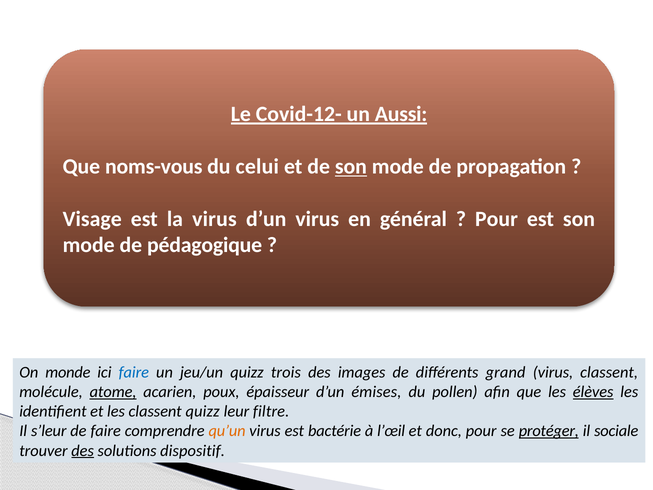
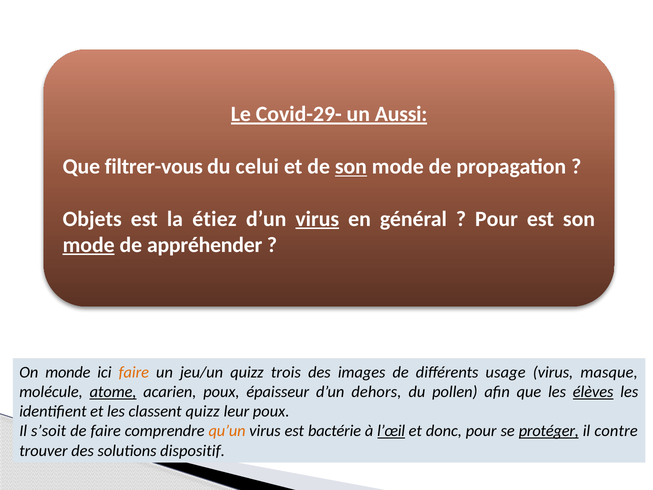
Covid-12-: Covid-12- -> Covid-29- (299, 114)
noms-vous: noms-vous -> filtrer-vous (154, 166)
Visage: Visage -> Objets (92, 219)
la virus: virus -> étiez (214, 219)
virus underline: none -> present (317, 219)
mode underline: none -> present (89, 245)
pédagogique: pédagogique -> appréhender (205, 245)
faire colour: blue -> orange (134, 372)
grand: grand -> usage (506, 372)
virus classent: classent -> masque (609, 372)
émises: émises -> dehors (376, 392)
leur filtre: filtre -> poux (271, 411)
s’leur: s’leur -> s’soit (49, 431)
l’œil underline: none -> present (391, 431)
sociale: sociale -> contre (616, 431)
des underline: present -> none (83, 450)
